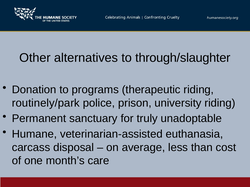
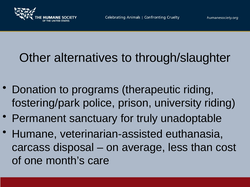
routinely/park: routinely/park -> fostering/park (46, 103)
